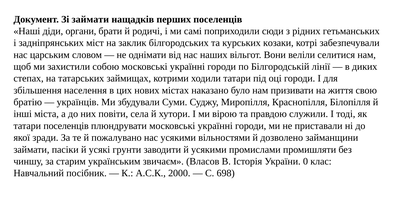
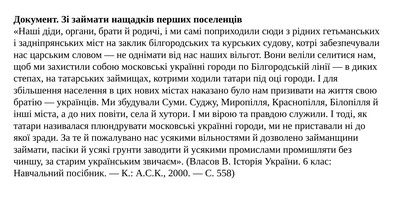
козаки: козаки -> судову (278, 43)
татари поселенців: поселенців -> називалася (66, 126)
0: 0 -> 6 (305, 161)
698: 698 -> 558 (226, 173)
